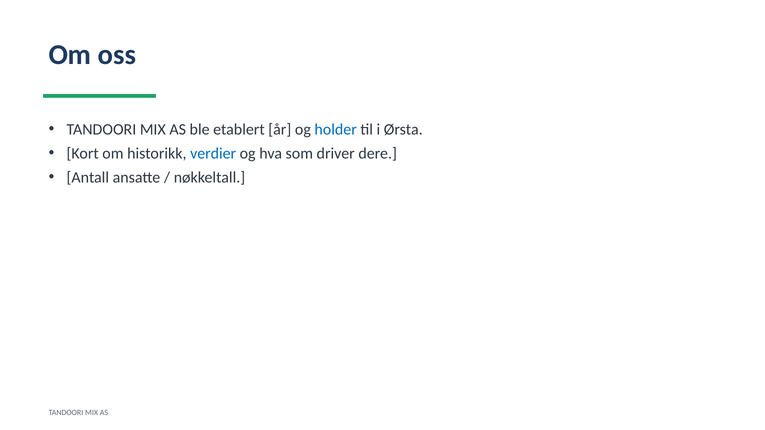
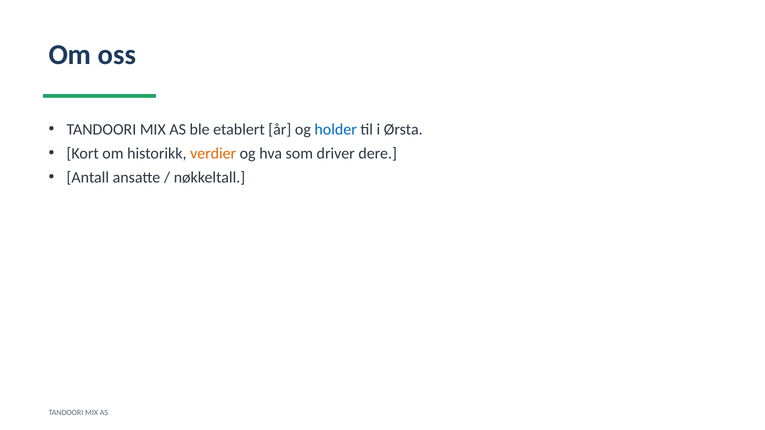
verdier colour: blue -> orange (213, 153)
